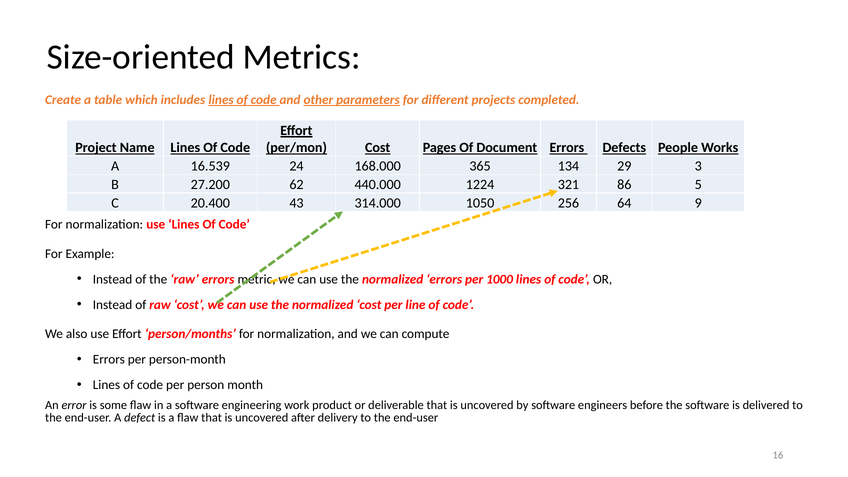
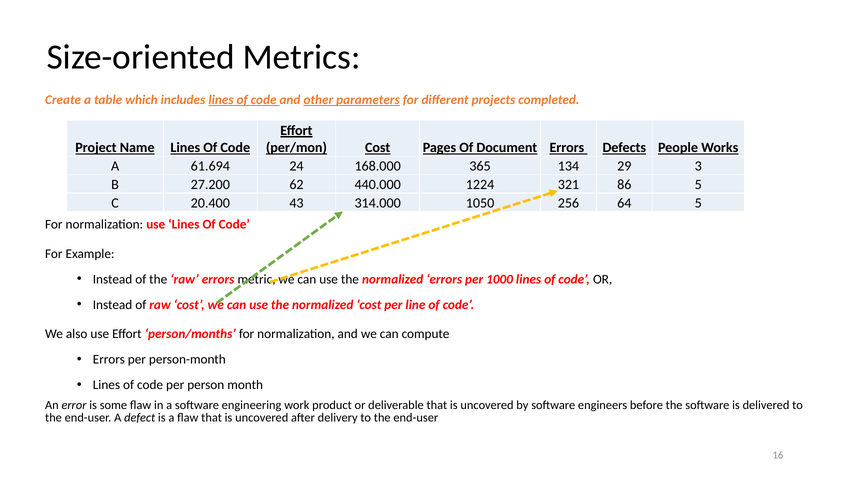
16.539: 16.539 -> 61.694 (210, 166)
64 9: 9 -> 5 (698, 203)
